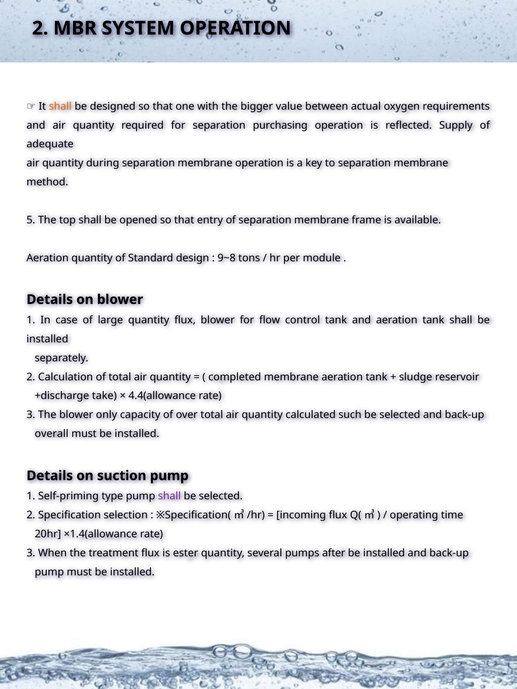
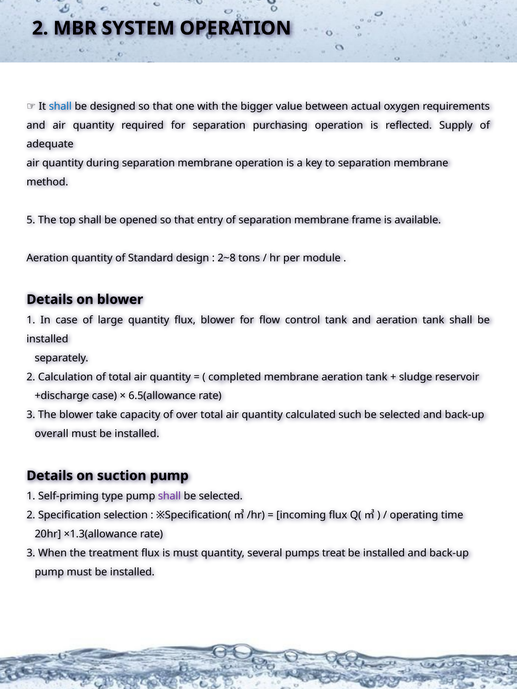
shall colour: orange -> blue (60, 106)
9~8: 9~8 -> 2~8 (227, 258)
+discharge take: take -> case (104, 396)
4.4(allowance: 4.4(allowance -> 6.5(allowance (162, 396)
only: only -> take (107, 415)
×1.4(allowance: ×1.4(allowance -> ×1.3(allowance (101, 534)
is ester: ester -> must (186, 553)
after: after -> treat (334, 553)
